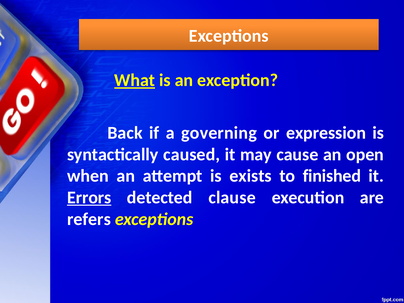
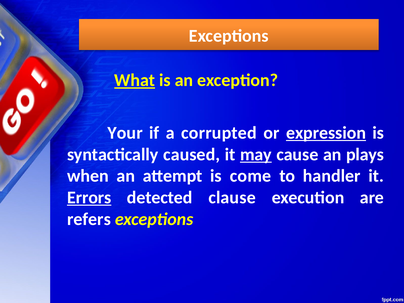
Back: Back -> Your (125, 133)
governing: governing -> corrupted (219, 133)
expression underline: none -> present (326, 133)
may underline: none -> present (256, 154)
open: open -> plays (365, 154)
exists: exists -> come (251, 176)
finished: finished -> handler (332, 176)
